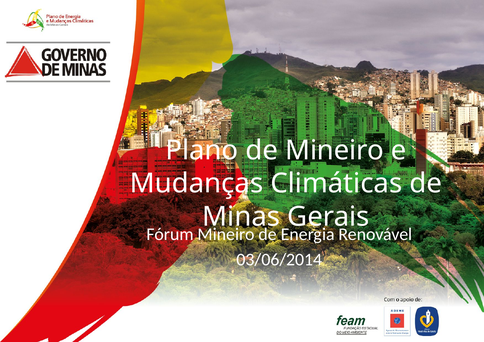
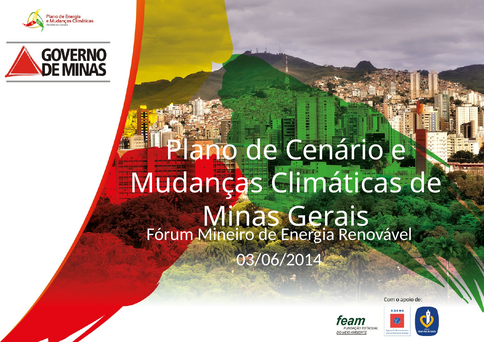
de Mineiro: Mineiro -> Cenário (335, 151)
